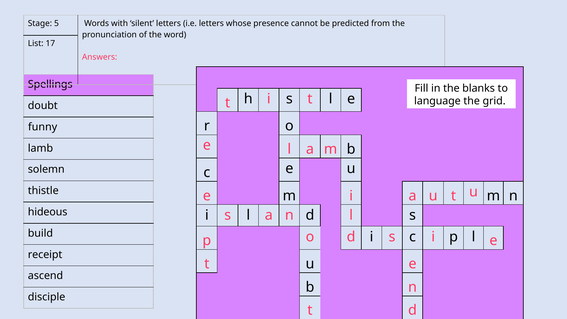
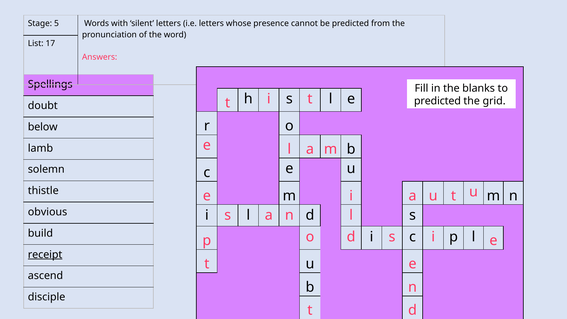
language: language -> predicted (437, 101)
funny: funny -> below (43, 127)
hideous: hideous -> obvious (48, 212)
receipt underline: none -> present (45, 254)
